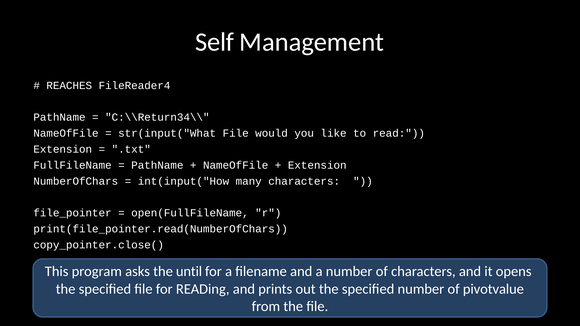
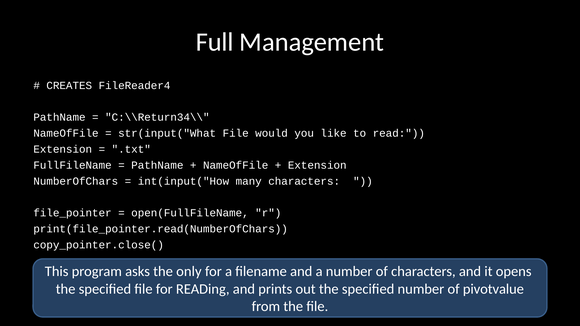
Self: Self -> Full (215, 42)
REACHES: REACHES -> CREATES (69, 86)
until: until -> only (189, 272)
